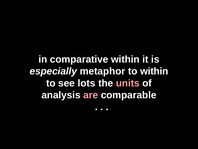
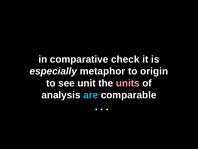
comparative within: within -> check (125, 59)
to within: within -> origin (154, 71)
lots: lots -> unit (87, 83)
are colour: pink -> light blue (91, 95)
